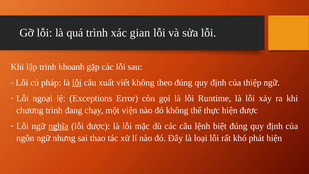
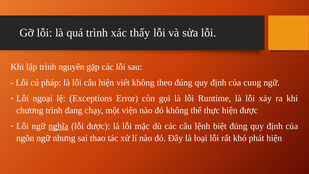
gian: gian -> thấy (140, 33)
khoanh: khoanh -> nguyên (72, 67)
lỗi underline: present -> none (77, 83)
câu xuất: xuất -> hiện (106, 83)
thiệp: thiệp -> cung (252, 83)
